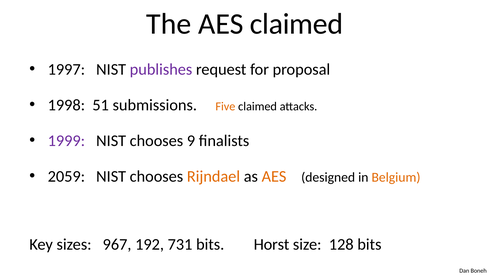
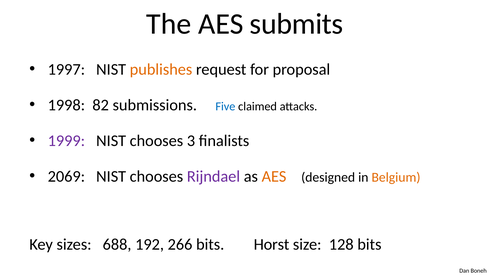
AES claimed: claimed -> submits (296, 24)
publishes colour: purple -> orange (161, 69)
51: 51 -> 82 (101, 105)
Five colour: orange -> blue (225, 106)
9: 9 -> 3 (191, 141)
2059: 2059 -> 2069 (66, 176)
Rijndael colour: orange -> purple (213, 176)
967: 967 -> 688 (117, 245)
731: 731 -> 266 (180, 245)
